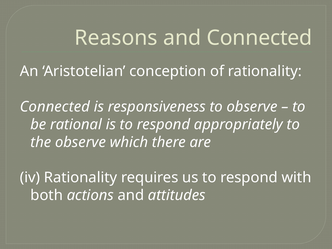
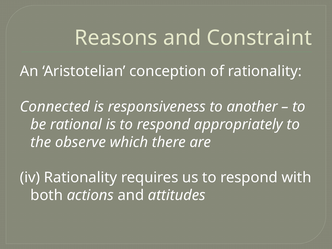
and Connected: Connected -> Constraint (259, 38)
to observe: observe -> another (252, 107)
